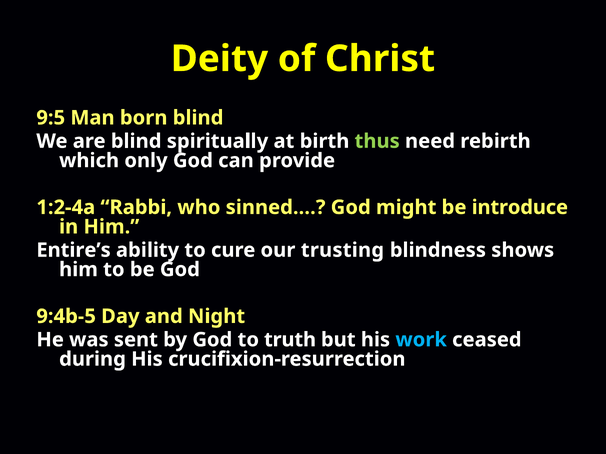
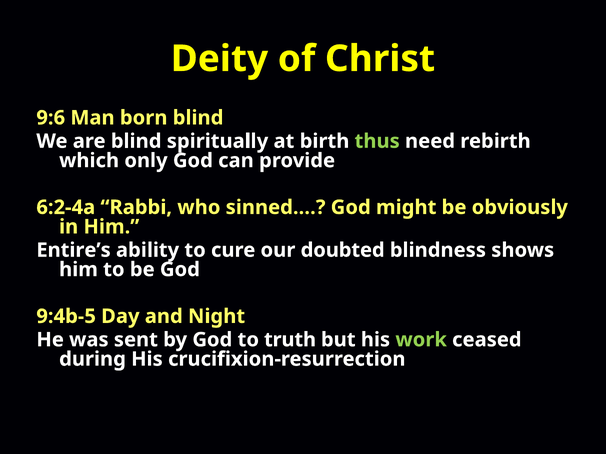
9:5: 9:5 -> 9:6 (51, 118)
1:2-4a: 1:2-4a -> 6:2-4a (66, 208)
introduce: introduce -> obviously (520, 208)
trusting: trusting -> doubted (343, 250)
work colour: light blue -> light green (421, 340)
